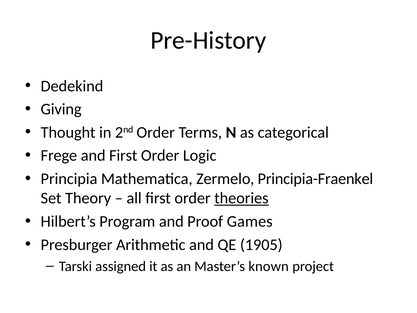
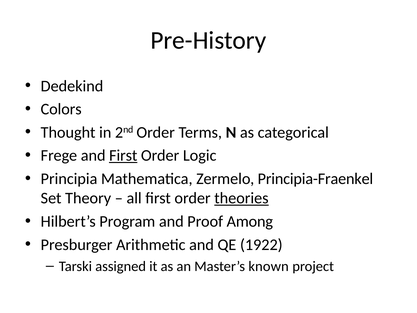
Giving: Giving -> Colors (61, 109)
First underline: none -> present (123, 155)
Games: Games -> Among (250, 221)
1905: 1905 -> 1922 (261, 244)
